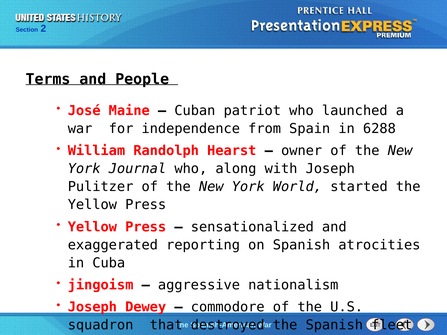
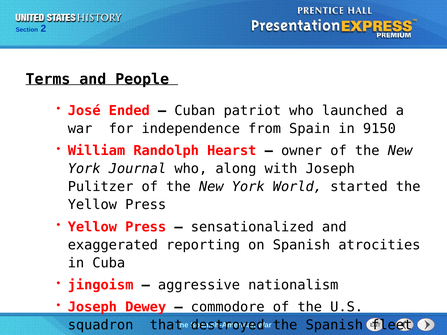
Maine: Maine -> Ended (129, 111)
6288: 6288 -> 9150 (379, 129)
